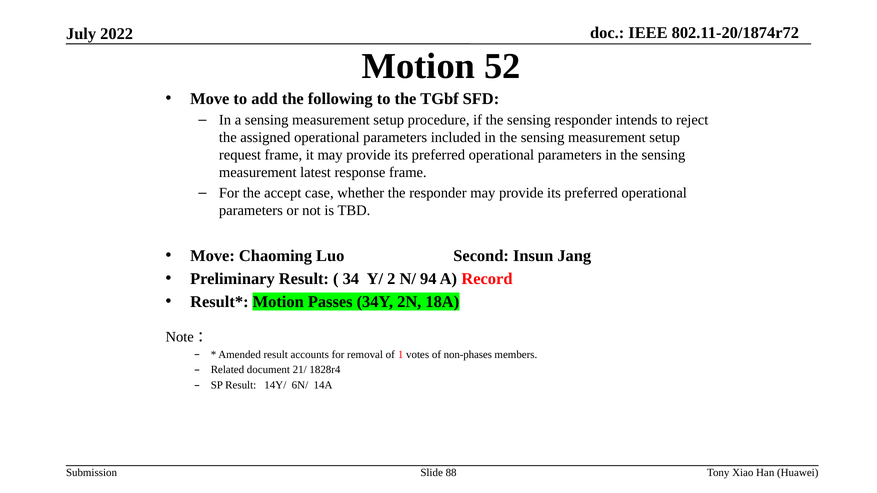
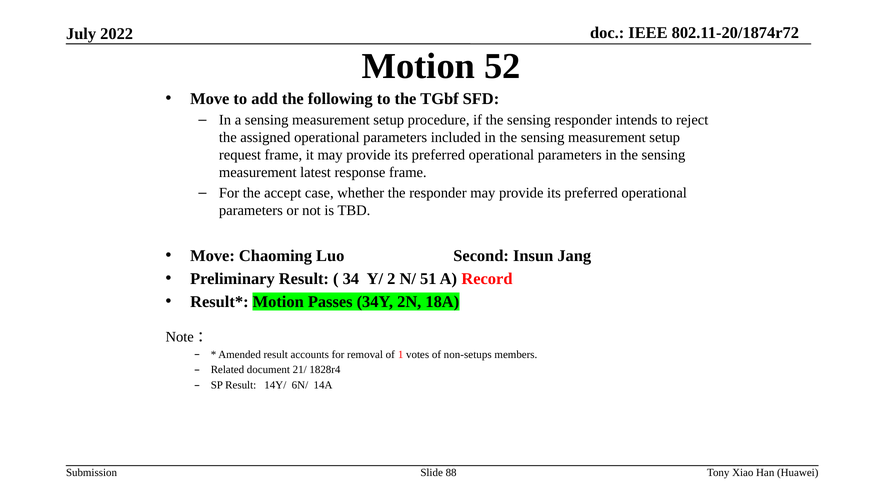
94: 94 -> 51 (428, 279)
non-phases: non-phases -> non-setups (468, 355)
